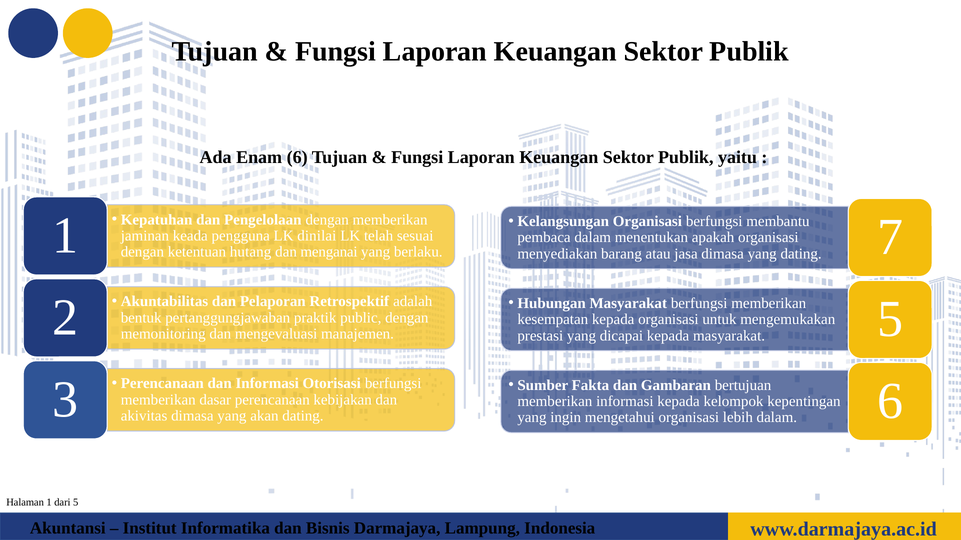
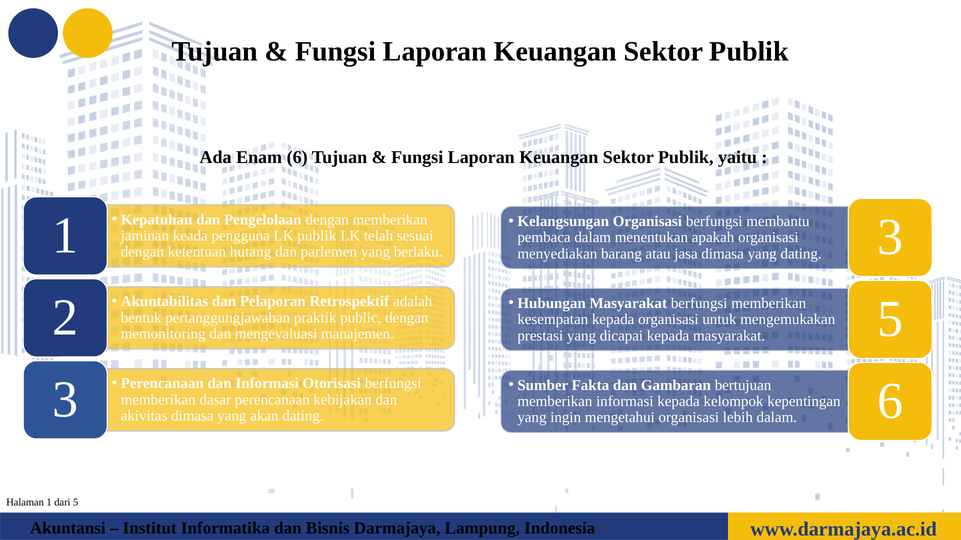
LK dinilai: dinilai -> publik (317, 236)
menganai: menganai -> parlemen (329, 252)
yang dating 7: 7 -> 3 (890, 237)
